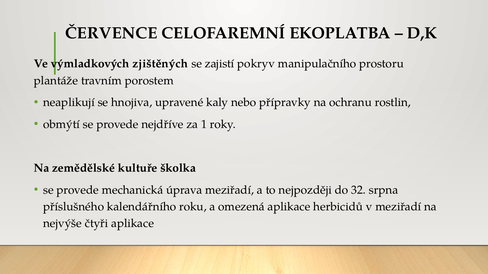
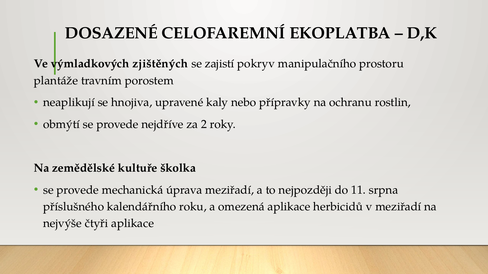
ČERVENCE: ČERVENCE -> DOSAZENÉ (111, 33)
1: 1 -> 2 (204, 125)
32: 32 -> 11 (359, 190)
